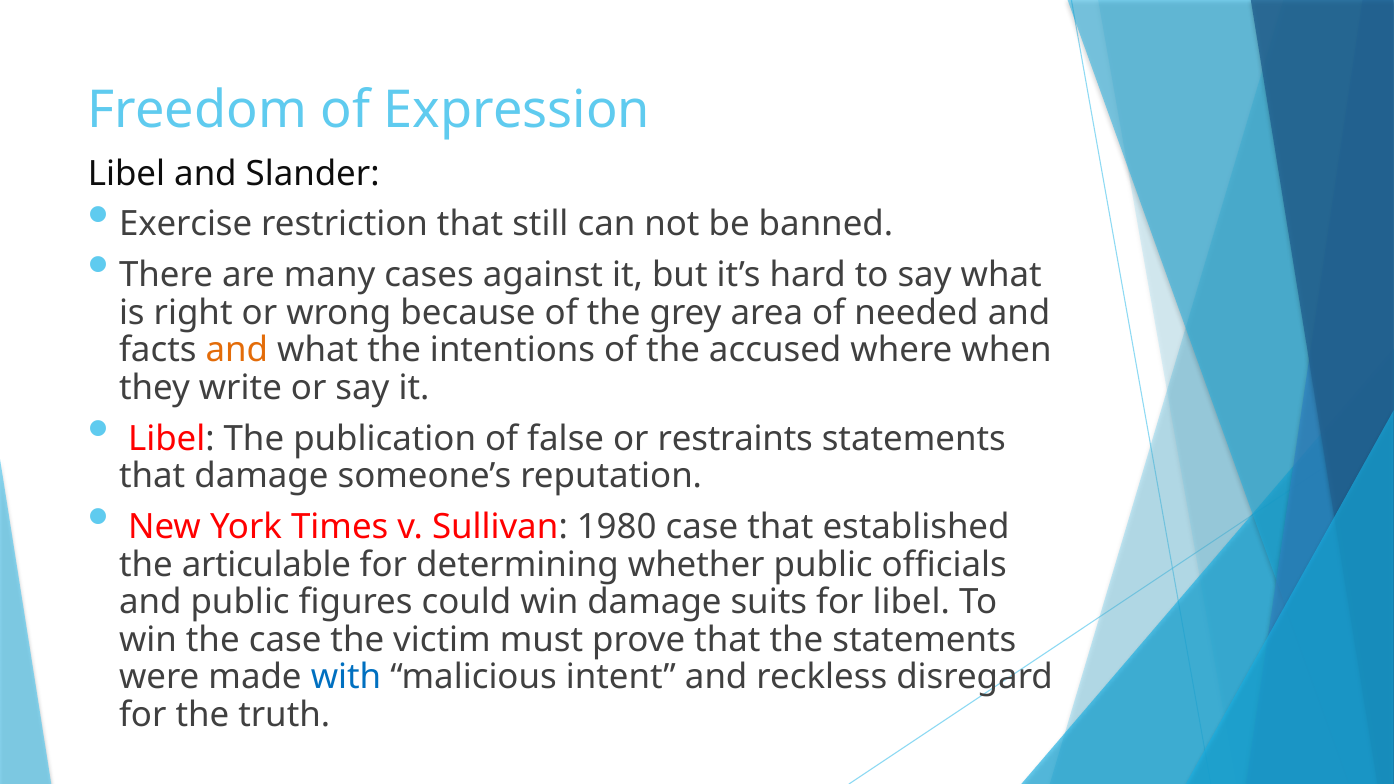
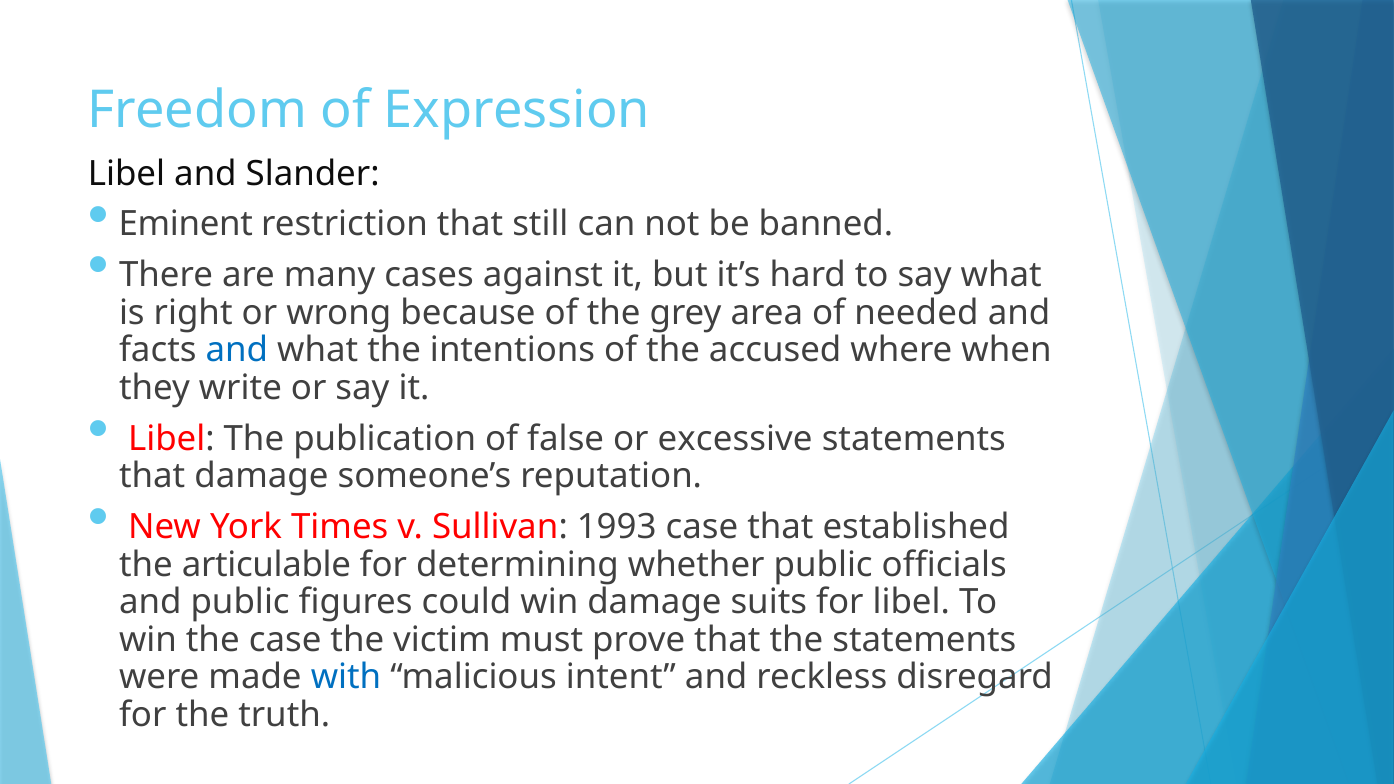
Exercise: Exercise -> Eminent (186, 224)
and colour: orange -> blue (237, 350)
restraints: restraints -> excessive (735, 439)
1980: 1980 -> 1993 (617, 527)
